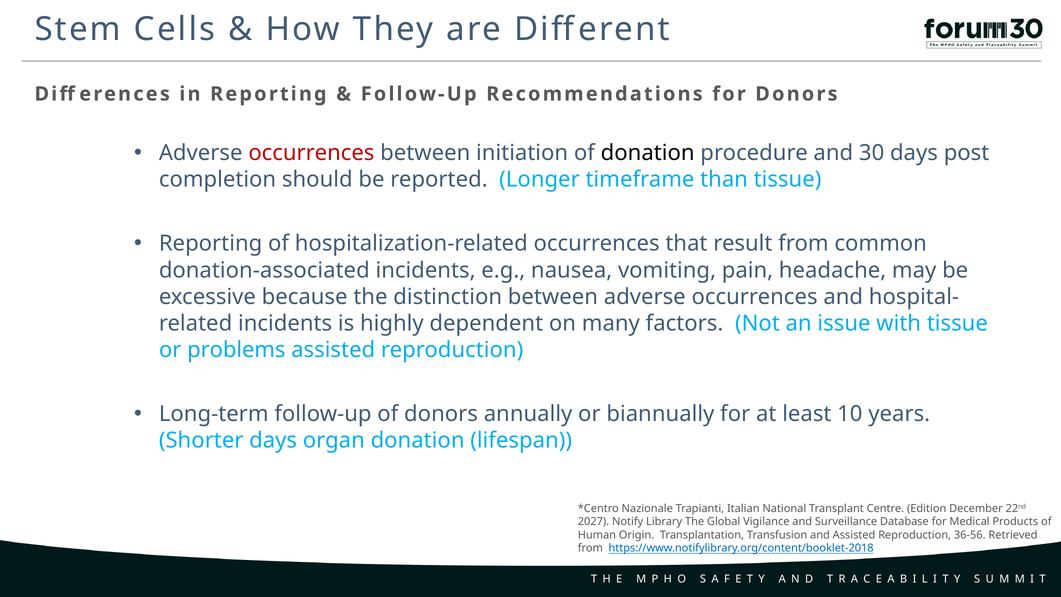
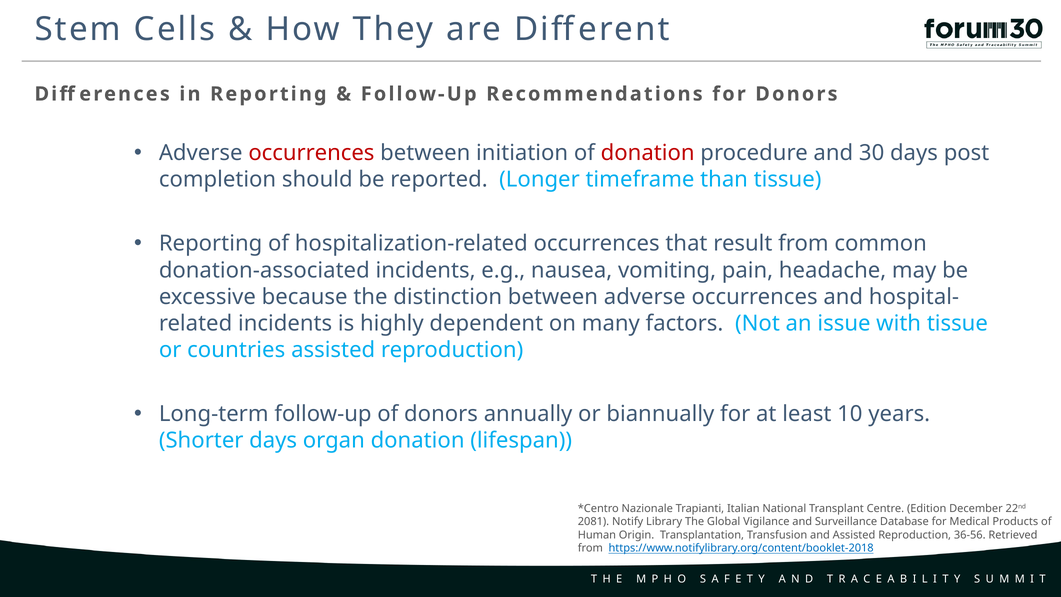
donation colour: black -> red (648, 153)
problems: problems -> countries (236, 350)
2027: 2027 -> 2081 (594, 522)
